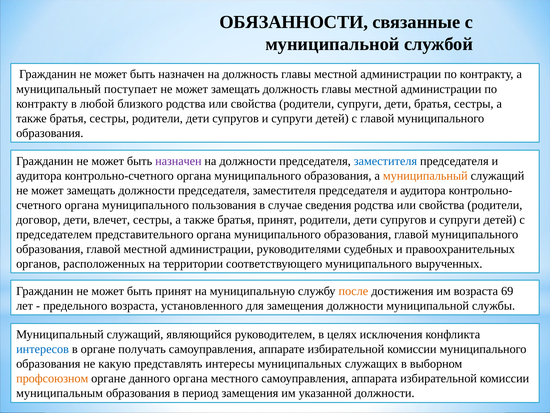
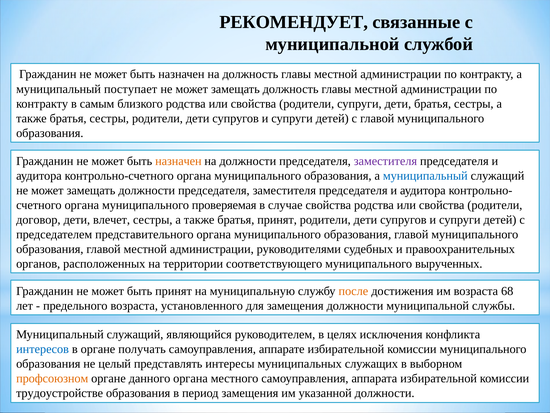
ОБЯЗАННОСТИ: ОБЯЗАННОСТИ -> РЕКОМЕНДУЕТ (294, 22)
любой: любой -> самым (97, 104)
назначен colour: purple -> orange (178, 161)
заместителя colour: blue -> purple (385, 161)
муниципальный colour: orange -> blue (425, 175)
пользования: пользования -> проверяемая (224, 205)
случае сведения: сведения -> свойства (328, 205)
69: 69 -> 68 (507, 291)
какую: какую -> целый (115, 363)
муниципальным: муниципальным -> трудоустройстве (60, 393)
